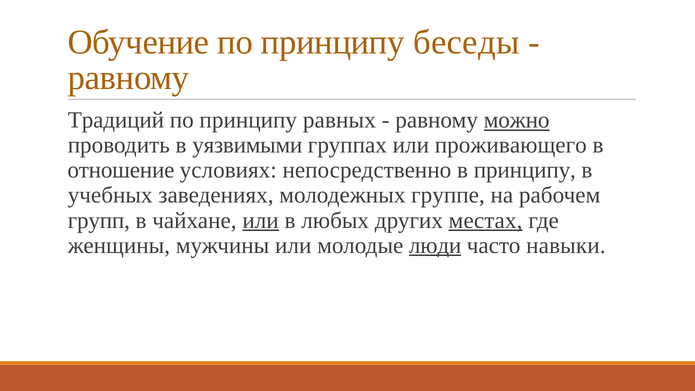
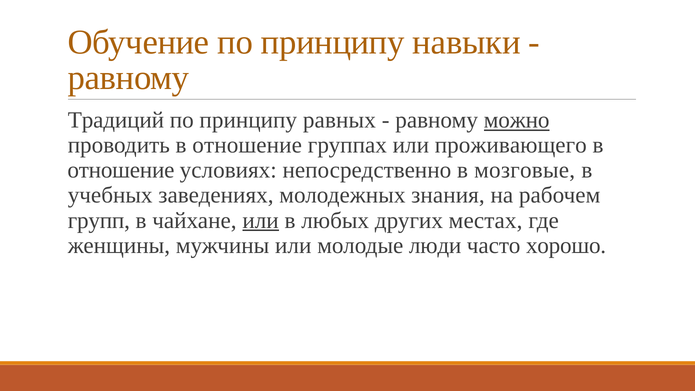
беседы: беседы -> навыки (467, 42)
проводить в уязвимыми: уязвимыми -> отношение (247, 145)
в принципу: принципу -> мозговые (525, 170)
группе: группе -> знания (448, 195)
местах underline: present -> none (486, 220)
люди underline: present -> none (435, 245)
навыки: навыки -> хорошо (566, 245)
